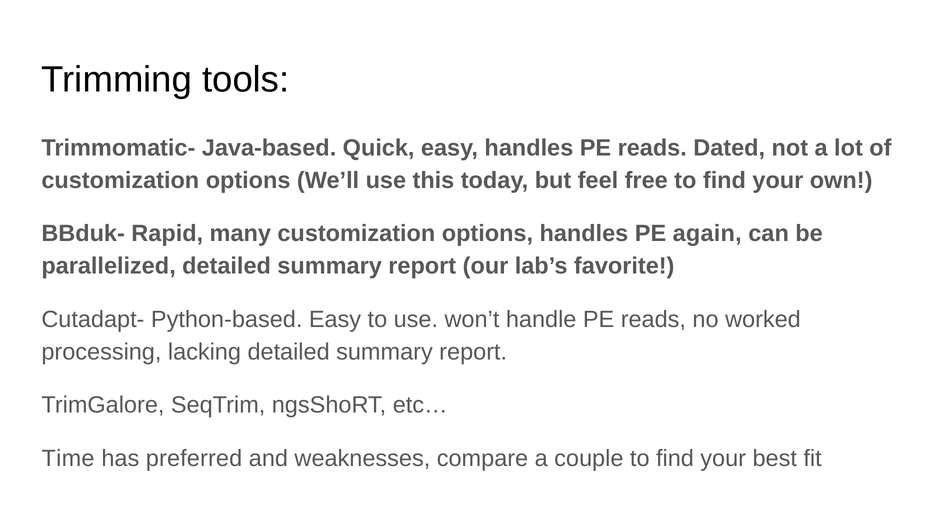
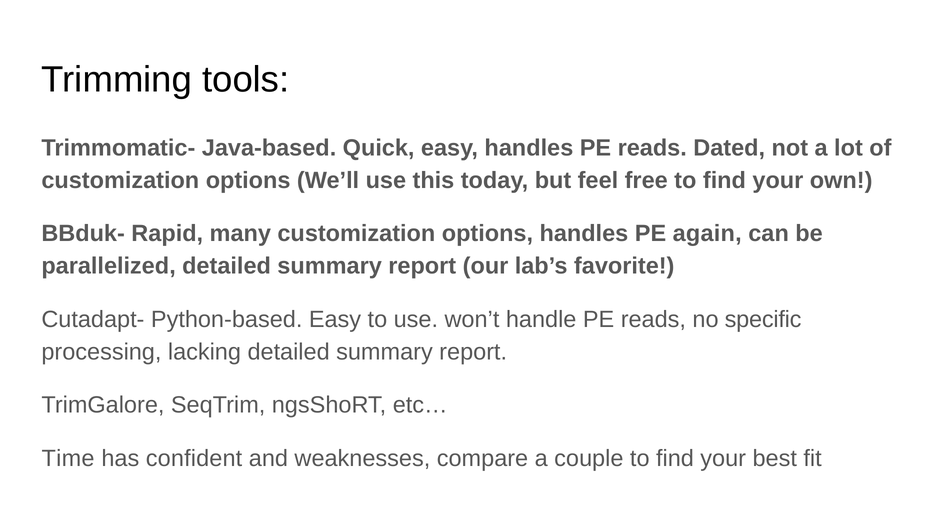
worked: worked -> specific (763, 319)
preferred: preferred -> confident (194, 458)
